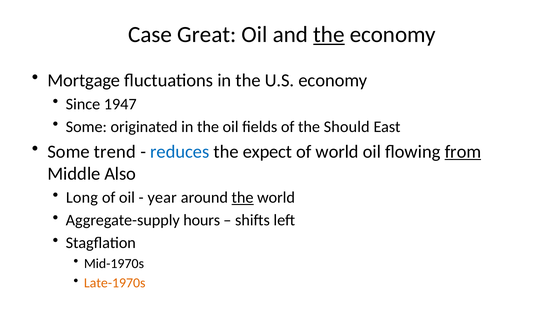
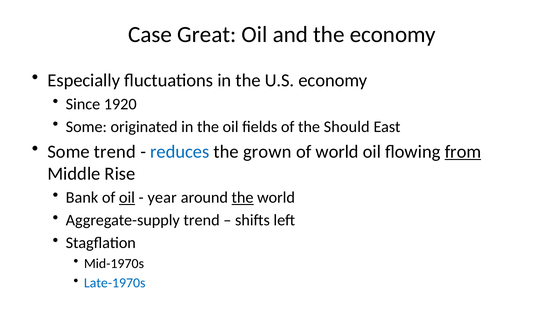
the underline: present -> none (329, 35)
Mortgage: Mortgage -> Especially (84, 80)
1947: 1947 -> 1920 (120, 104)
expect: expect -> grown (267, 152)
Also: Also -> Rise (120, 174)
Long: Long -> Bank (82, 198)
oil underline: none -> present (127, 198)
Aggregate-supply hours: hours -> trend (202, 220)
Late-1970s colour: orange -> blue (115, 283)
